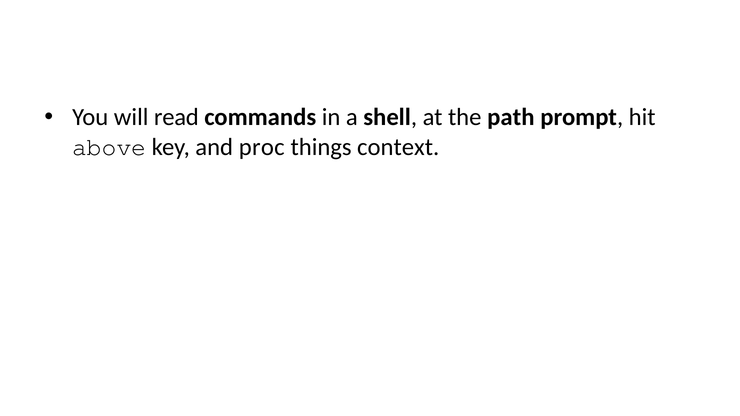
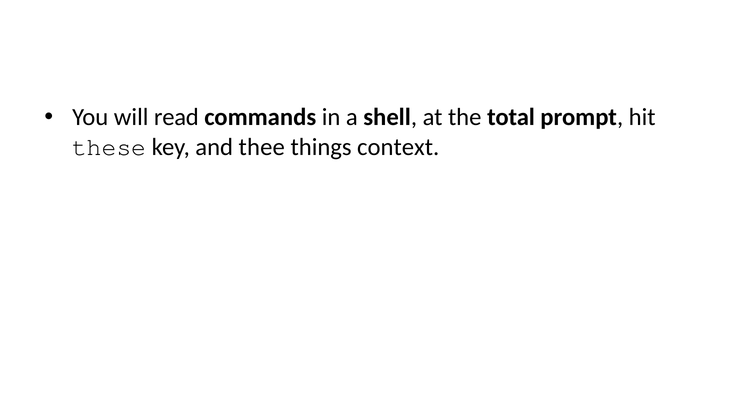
path: path -> total (511, 117)
above: above -> these (109, 147)
proc: proc -> thee (262, 147)
